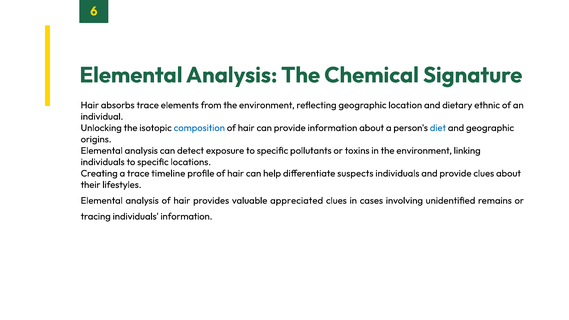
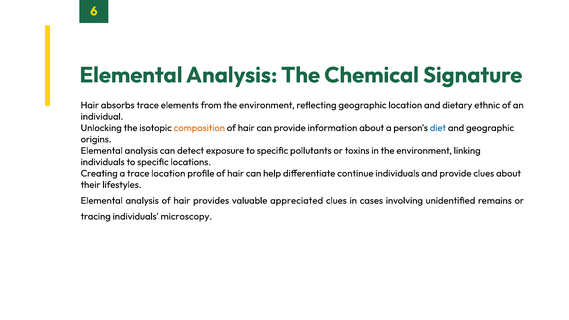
composition colour: blue -> orange (199, 128)
trace timeline: timeline -> location (168, 173)
suspects: suspects -> continue (355, 173)
individuals information: information -> microscopy (186, 216)
